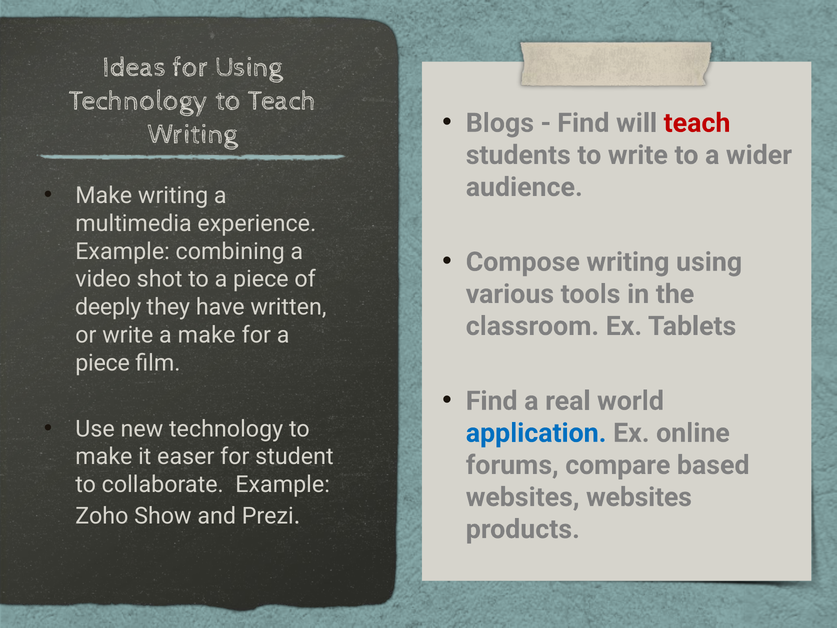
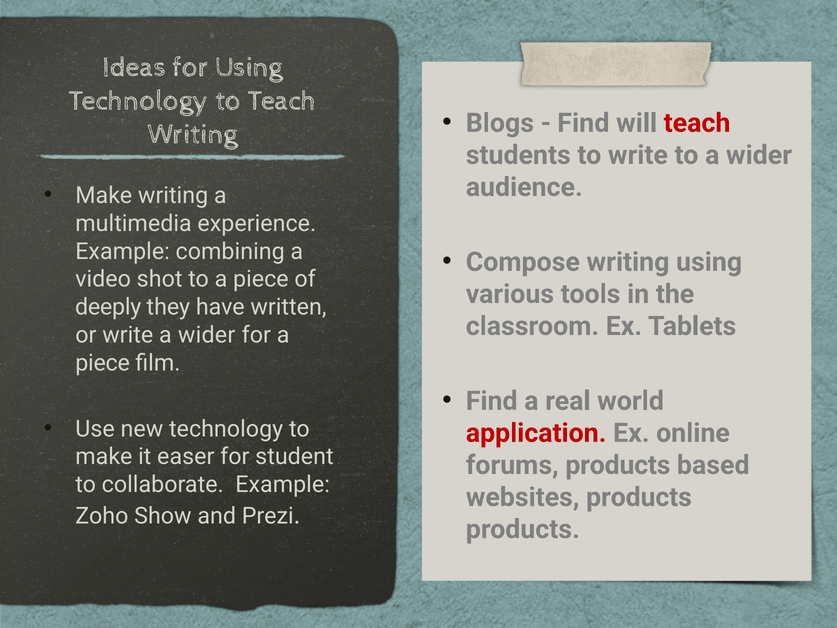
write a make: make -> wider (207, 335)
application colour: blue -> red (536, 433)
forums compare: compare -> products (618, 465)
websites websites: websites -> products (639, 497)
